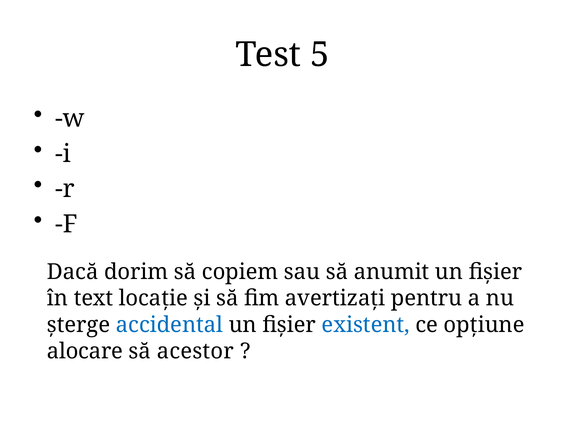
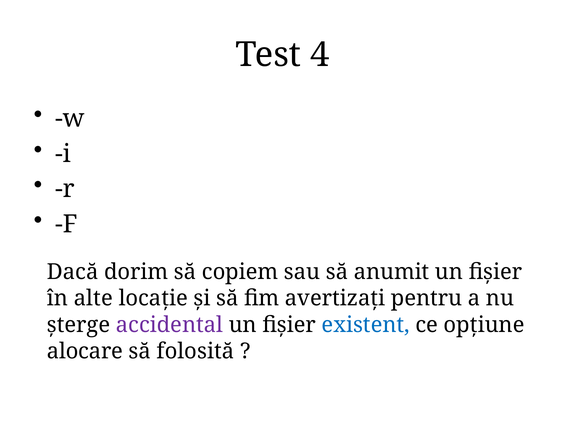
5: 5 -> 4 (320, 55)
text: text -> alte (93, 298)
accidental colour: blue -> purple (169, 325)
acestor: acestor -> folosită (195, 351)
